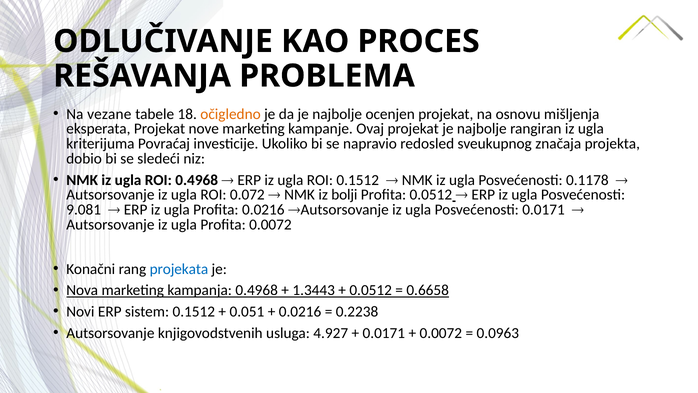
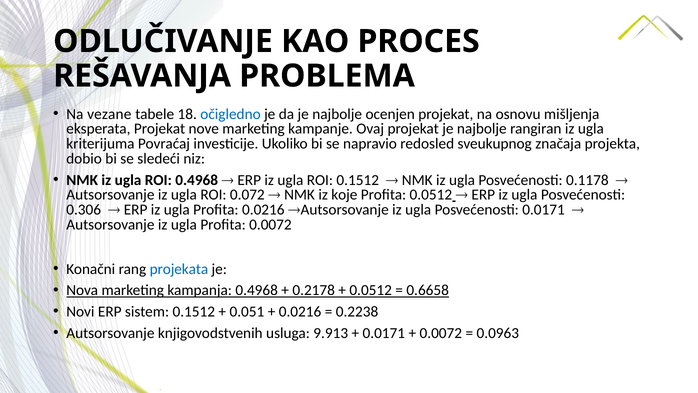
očigledno colour: orange -> blue (231, 114)
bolji: bolji -> koje (344, 195)
9.081: 9.081 -> 0.306 (84, 210)
1.3443: 1.3443 -> 0.2178 (314, 290)
4.927: 4.927 -> 9.913 (331, 333)
